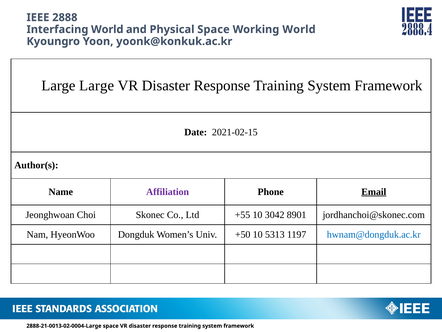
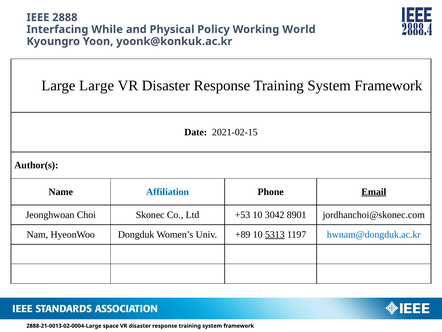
Interfacing World: World -> While (107, 29)
Physical Space: Space -> Policy (213, 29)
Affiliation colour: purple -> blue (168, 192)
+55: +55 -> +53 (243, 215)
+50: +50 -> +89 (243, 234)
5313 underline: none -> present (275, 234)
